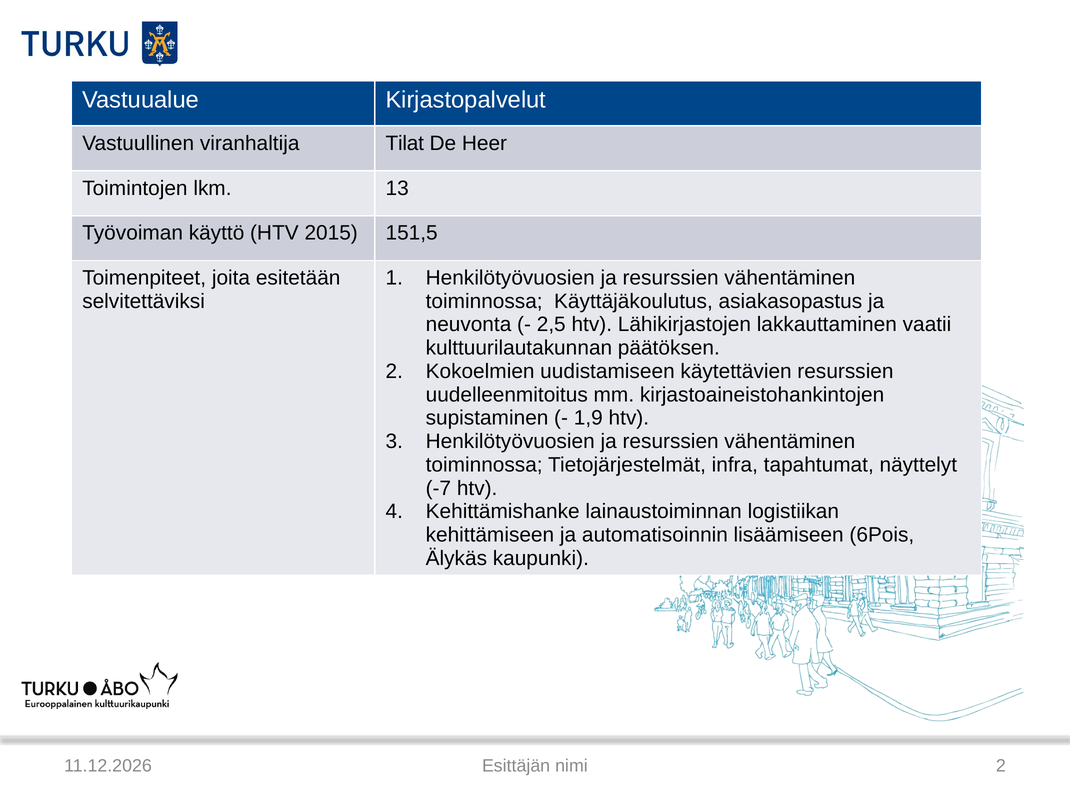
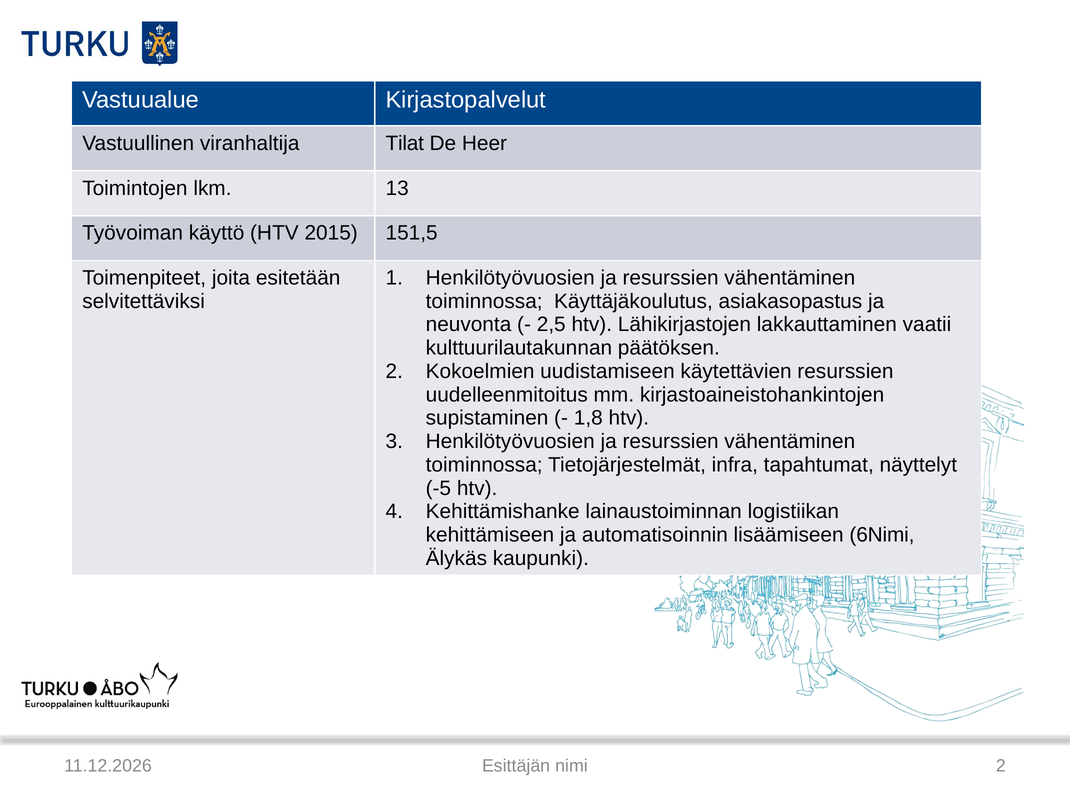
1,9: 1,9 -> 1,8 (588, 418)
-7: -7 -> -5 (438, 488)
6Pois: 6Pois -> 6Nimi (882, 535)
